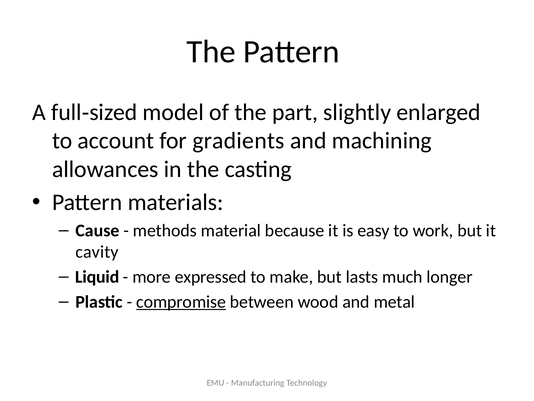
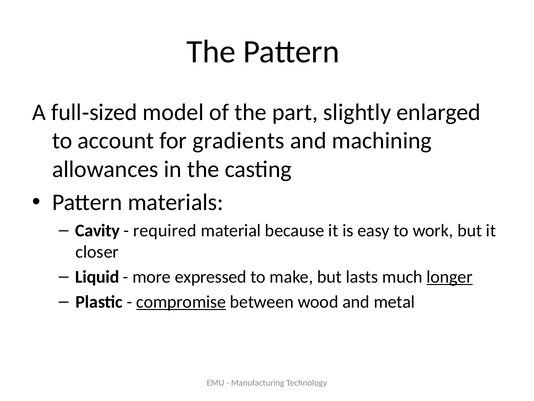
Cause: Cause -> Cavity (98, 230)
methods: methods -> required (165, 230)
cavity: cavity -> closer (97, 252)
longer underline: none -> present (450, 277)
